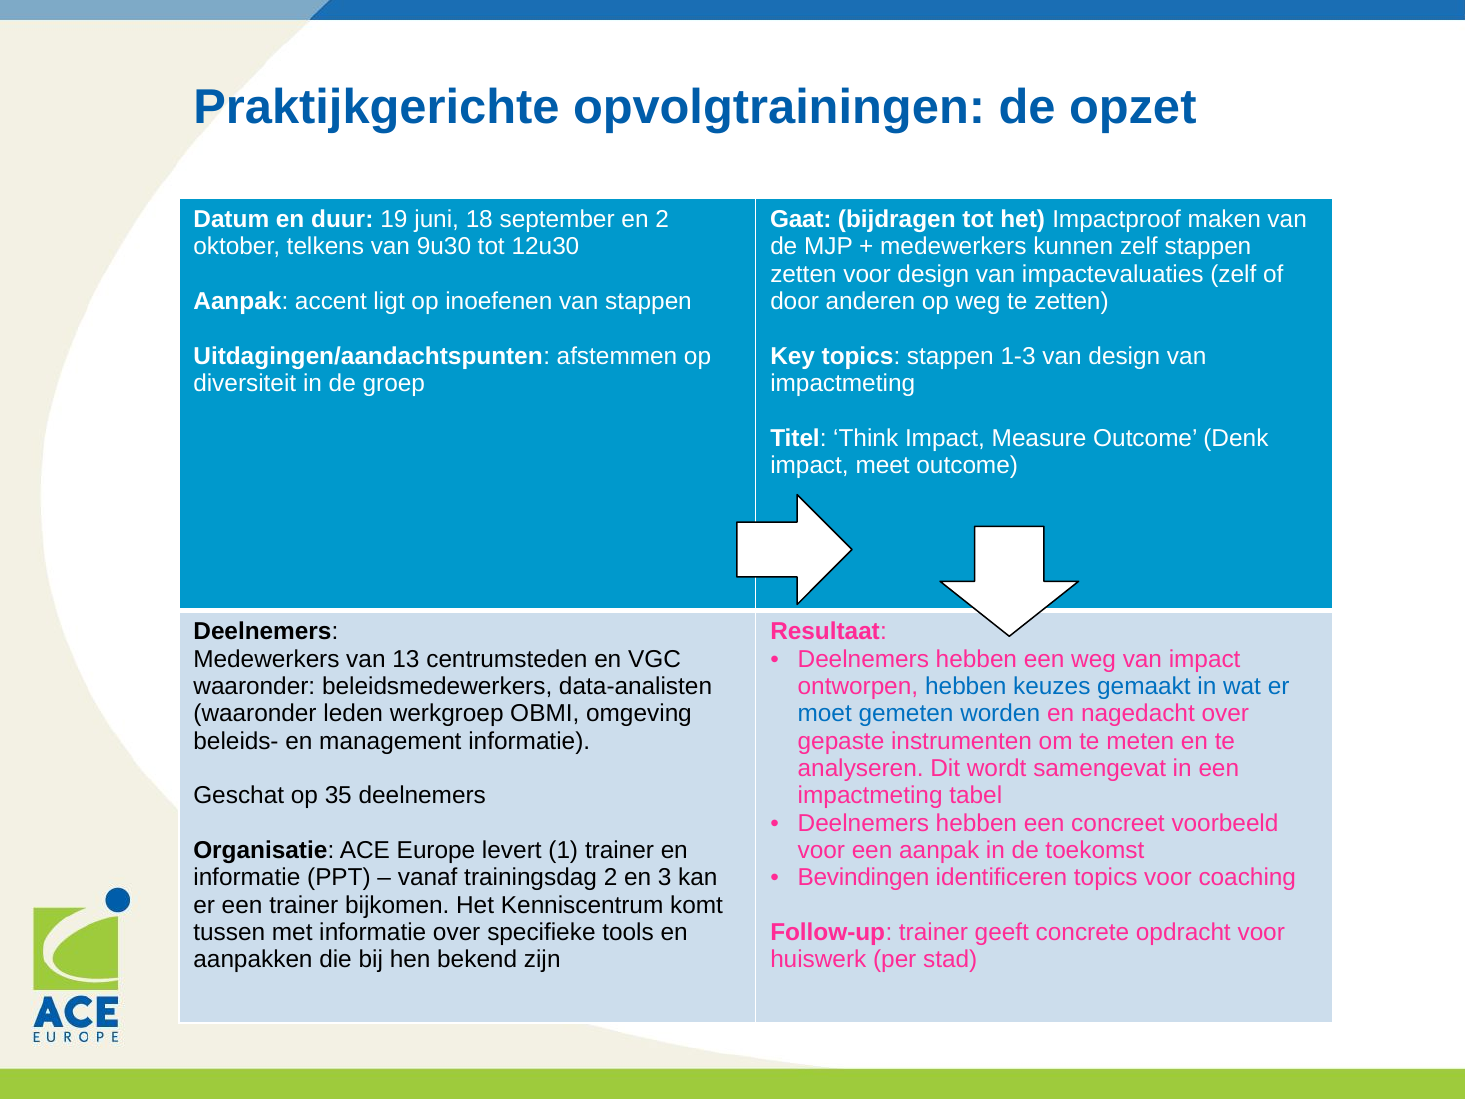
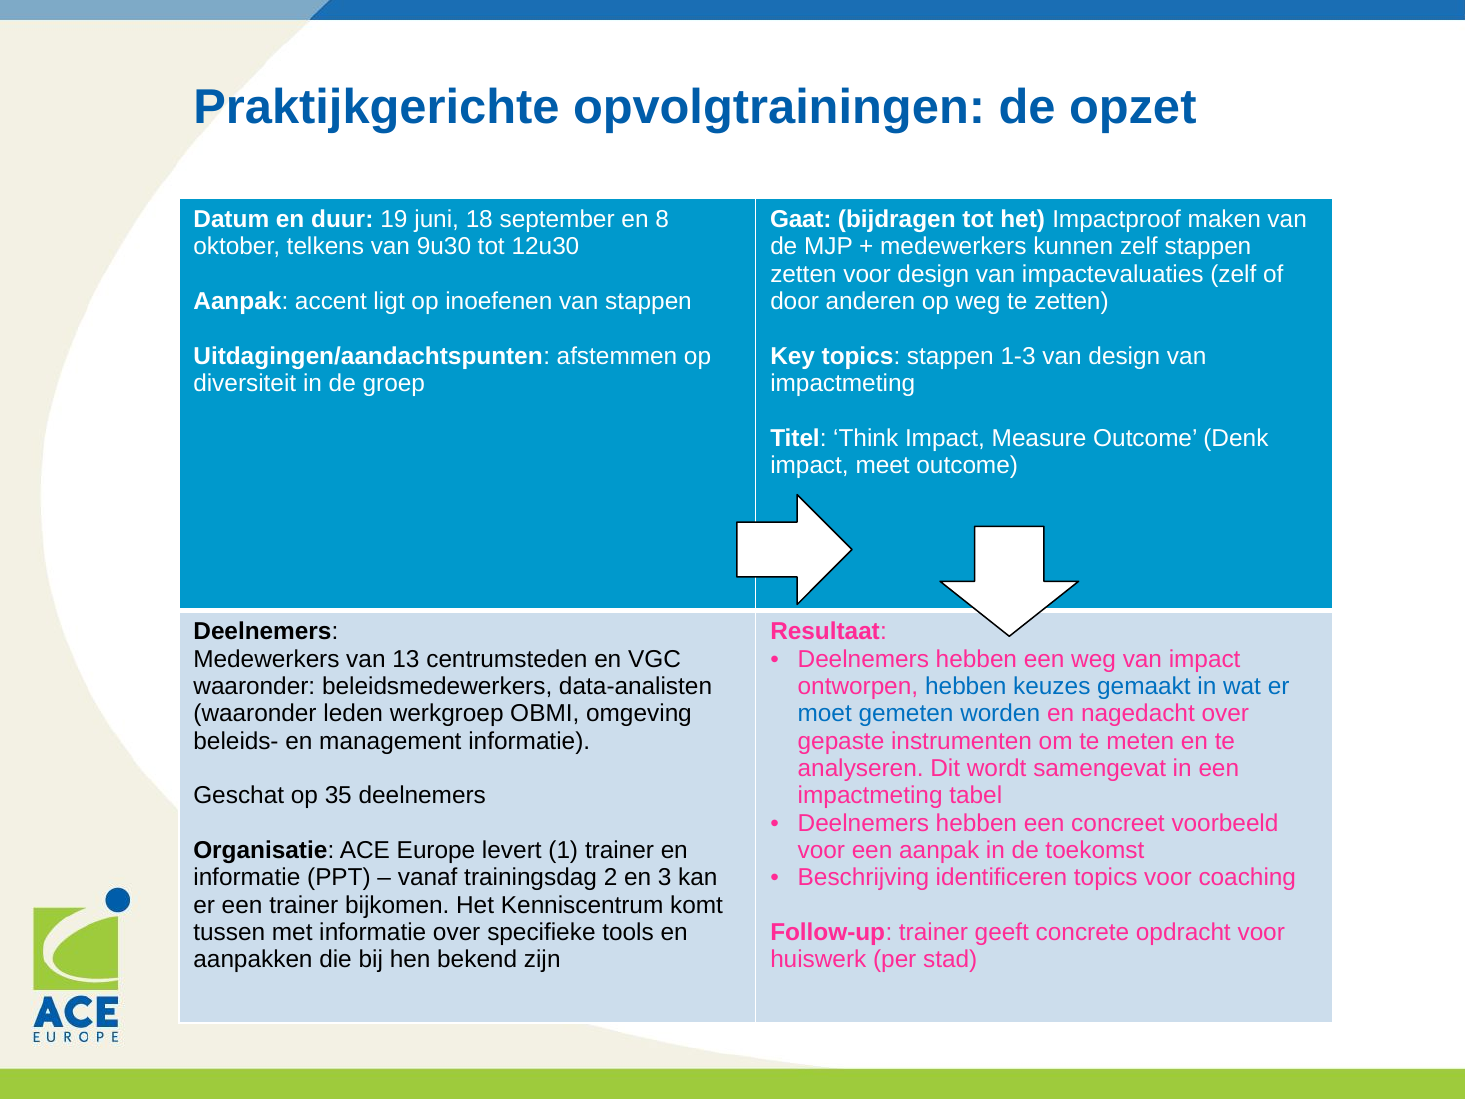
en 2: 2 -> 8 (662, 219)
Bevindingen: Bevindingen -> Beschrijving (863, 878)
